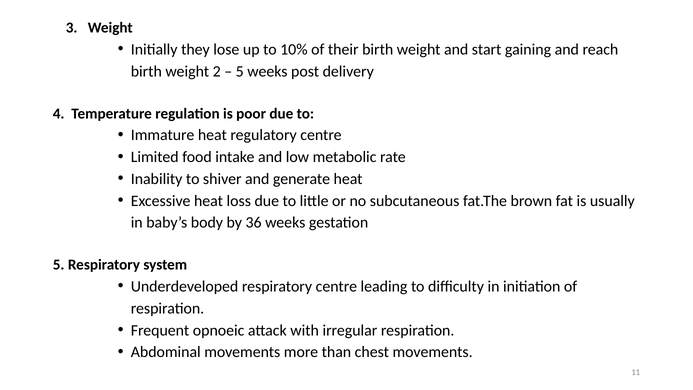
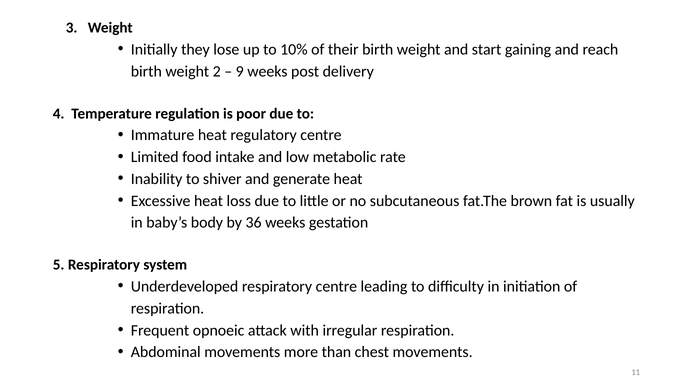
5: 5 -> 9 (240, 71)
